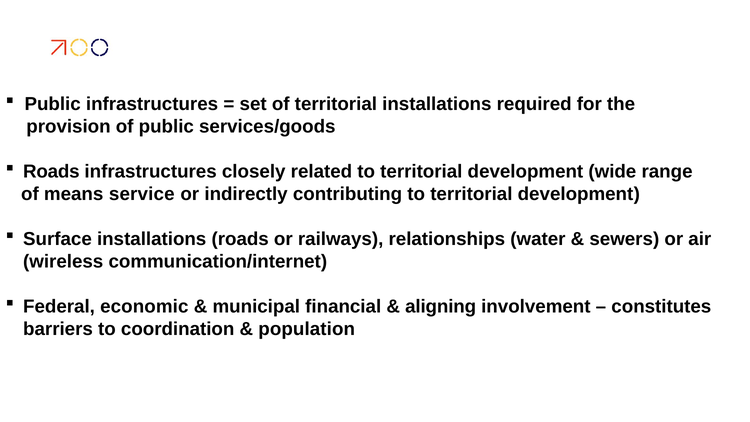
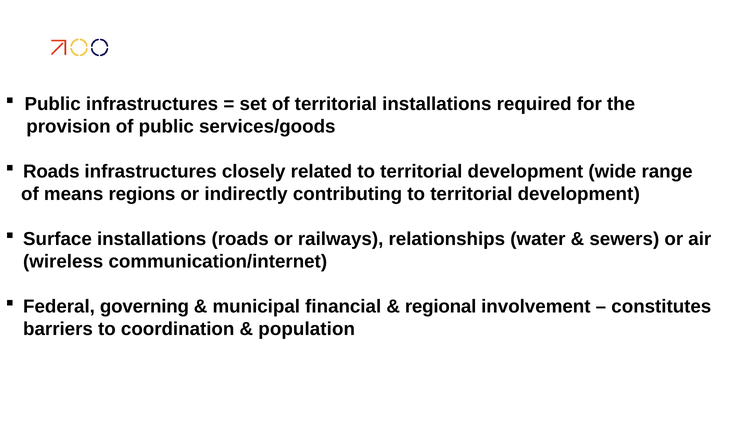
service: service -> regions (142, 194)
economic: economic -> governing (144, 307)
aligning: aligning -> regional (441, 307)
